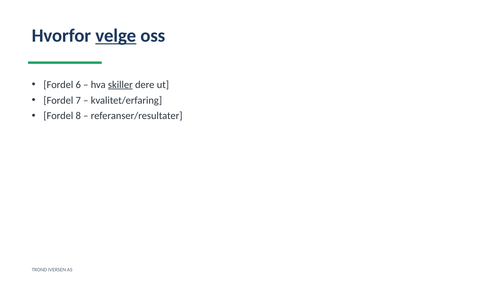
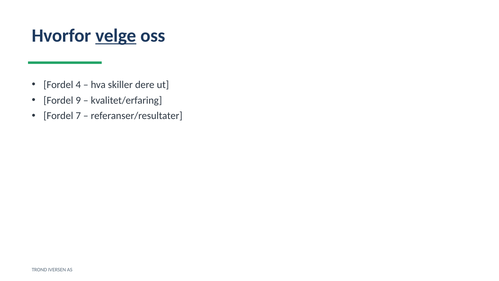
6: 6 -> 4 (78, 85)
skiller underline: present -> none (120, 85)
7: 7 -> 9 (78, 100)
8: 8 -> 7 (78, 116)
